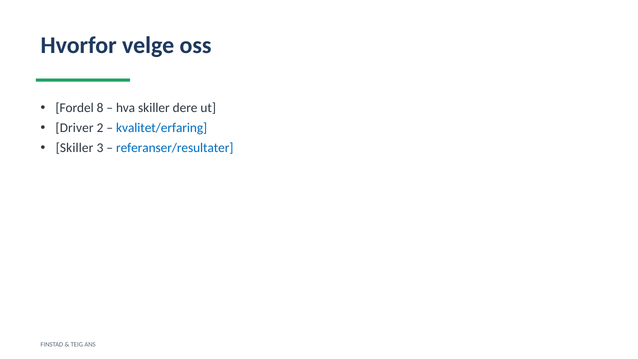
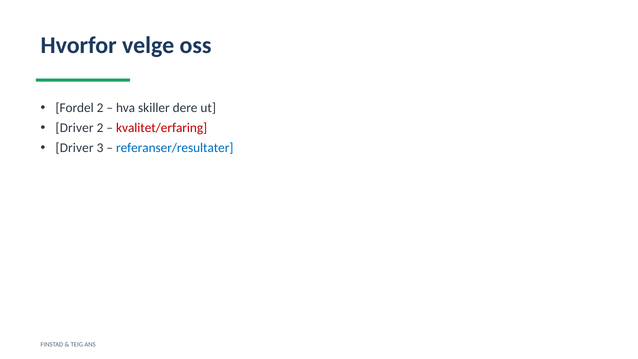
Fordel 8: 8 -> 2 (100, 108)
kvalitet/erfaring colour: blue -> red (162, 128)
Skiller: Skiller -> Driver (75, 148)
